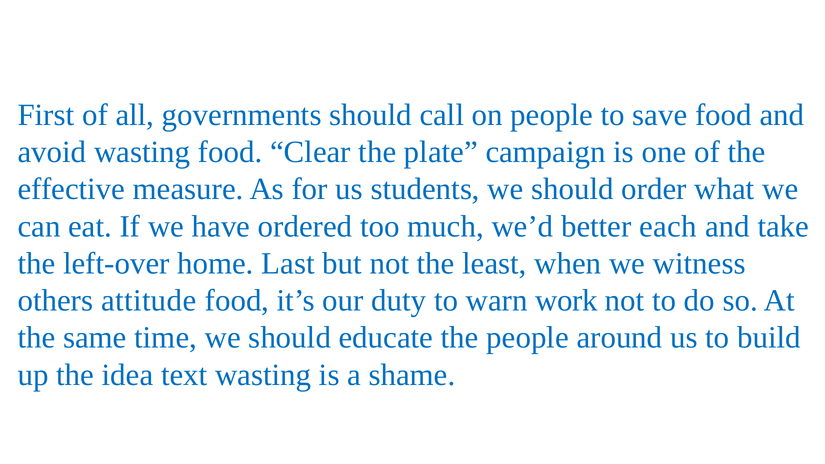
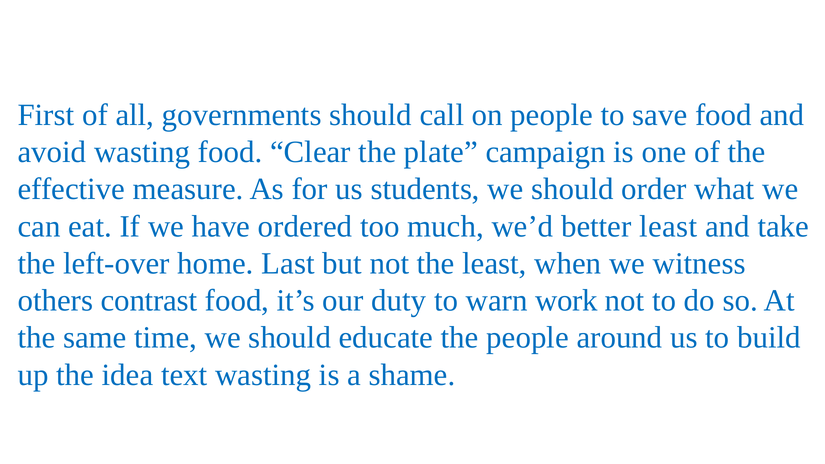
better each: each -> least (668, 226)
attitude: attitude -> contrast (149, 301)
